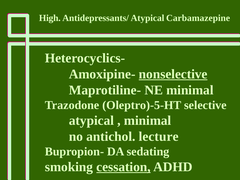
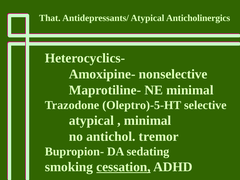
High: High -> That (50, 18)
Carbamazepine: Carbamazepine -> Anticholinergics (198, 18)
nonselective underline: present -> none (173, 74)
lecture: lecture -> tremor (159, 136)
